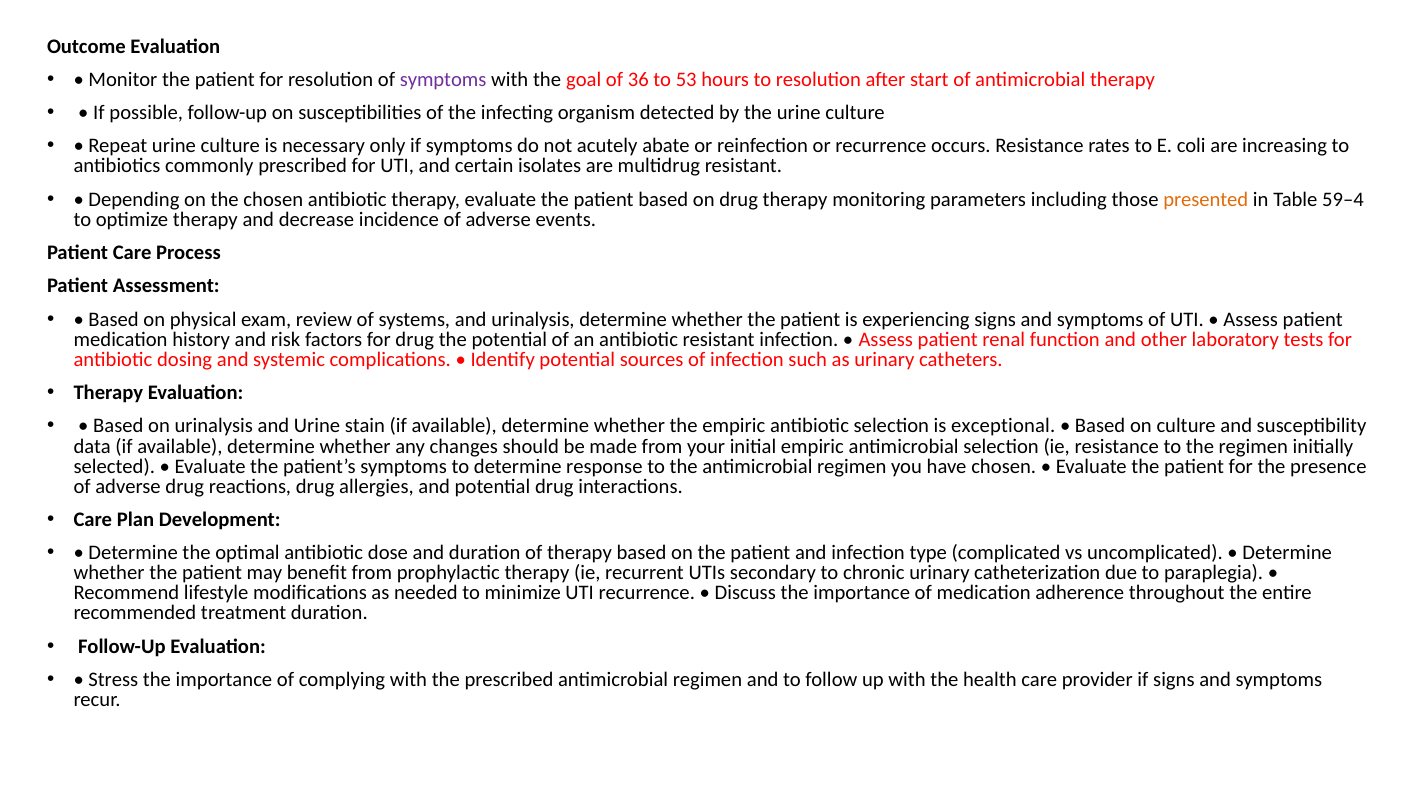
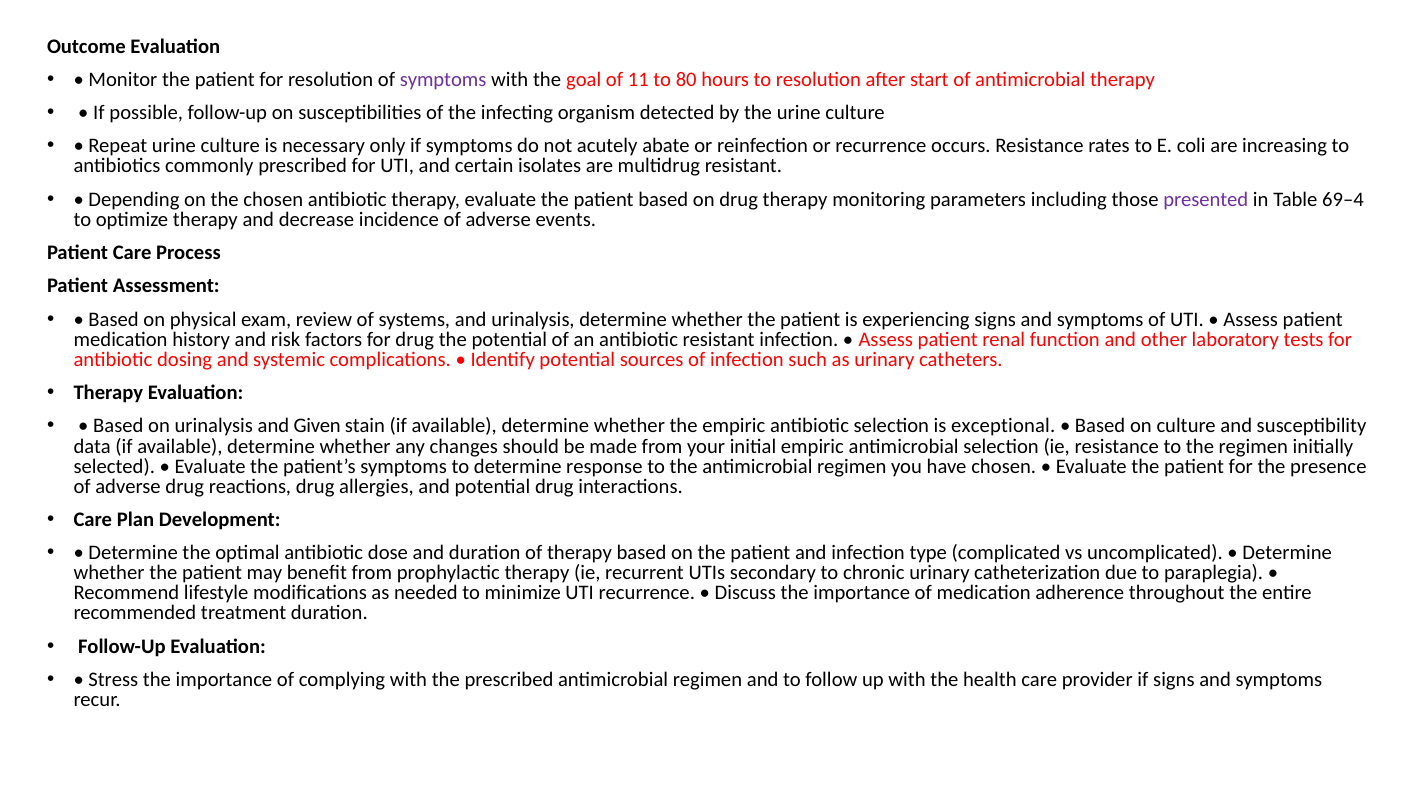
36: 36 -> 11 (638, 80)
53: 53 -> 80 (686, 80)
presented colour: orange -> purple (1206, 199)
59–4: 59–4 -> 69–4 (1343, 199)
and Urine: Urine -> Given (317, 426)
